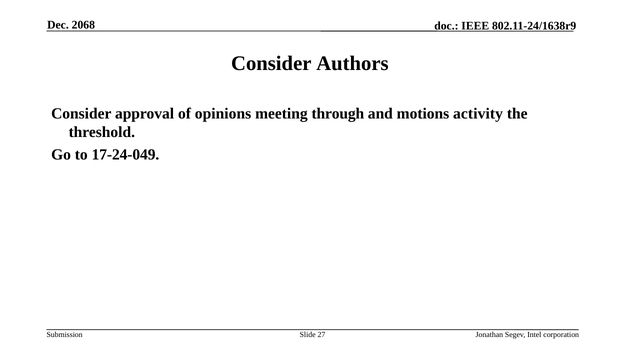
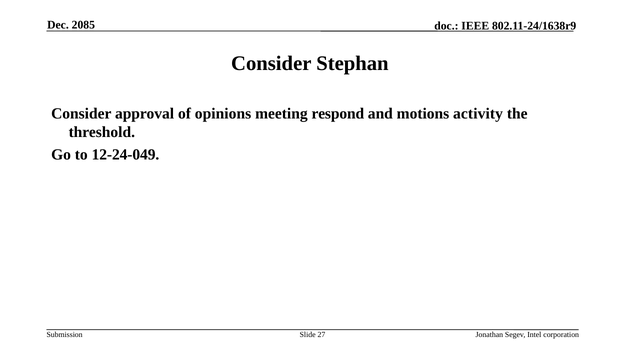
2068: 2068 -> 2085 (83, 25)
Authors: Authors -> Stephan (352, 63)
through: through -> respond (338, 113)
17-24-049: 17-24-049 -> 12-24-049 (125, 155)
